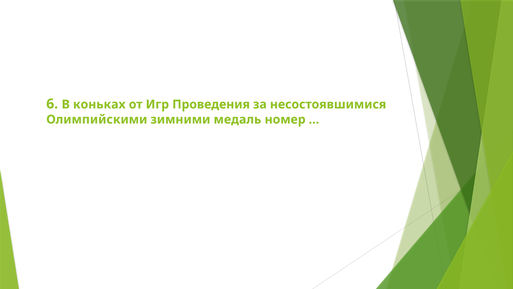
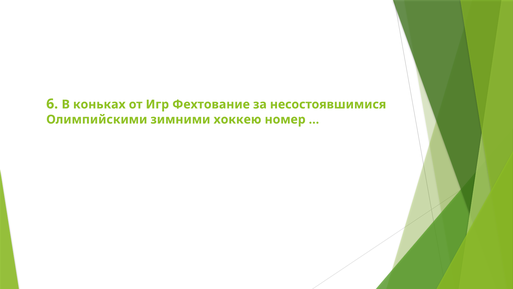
Проведения: Проведения -> Фехтование (211, 104)
медаль: медаль -> хоккею (237, 119)
